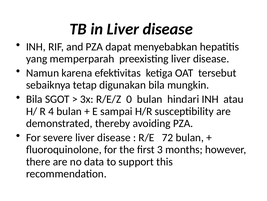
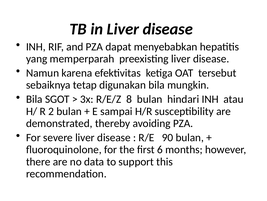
0: 0 -> 8 (129, 99)
4: 4 -> 2 (51, 111)
72: 72 -> 90 (167, 137)
3: 3 -> 6 (160, 149)
